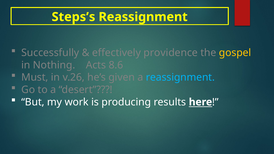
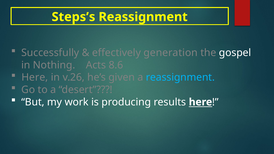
providence: providence -> generation (171, 53)
gospel colour: yellow -> white (235, 53)
Must: Must -> Here (35, 77)
